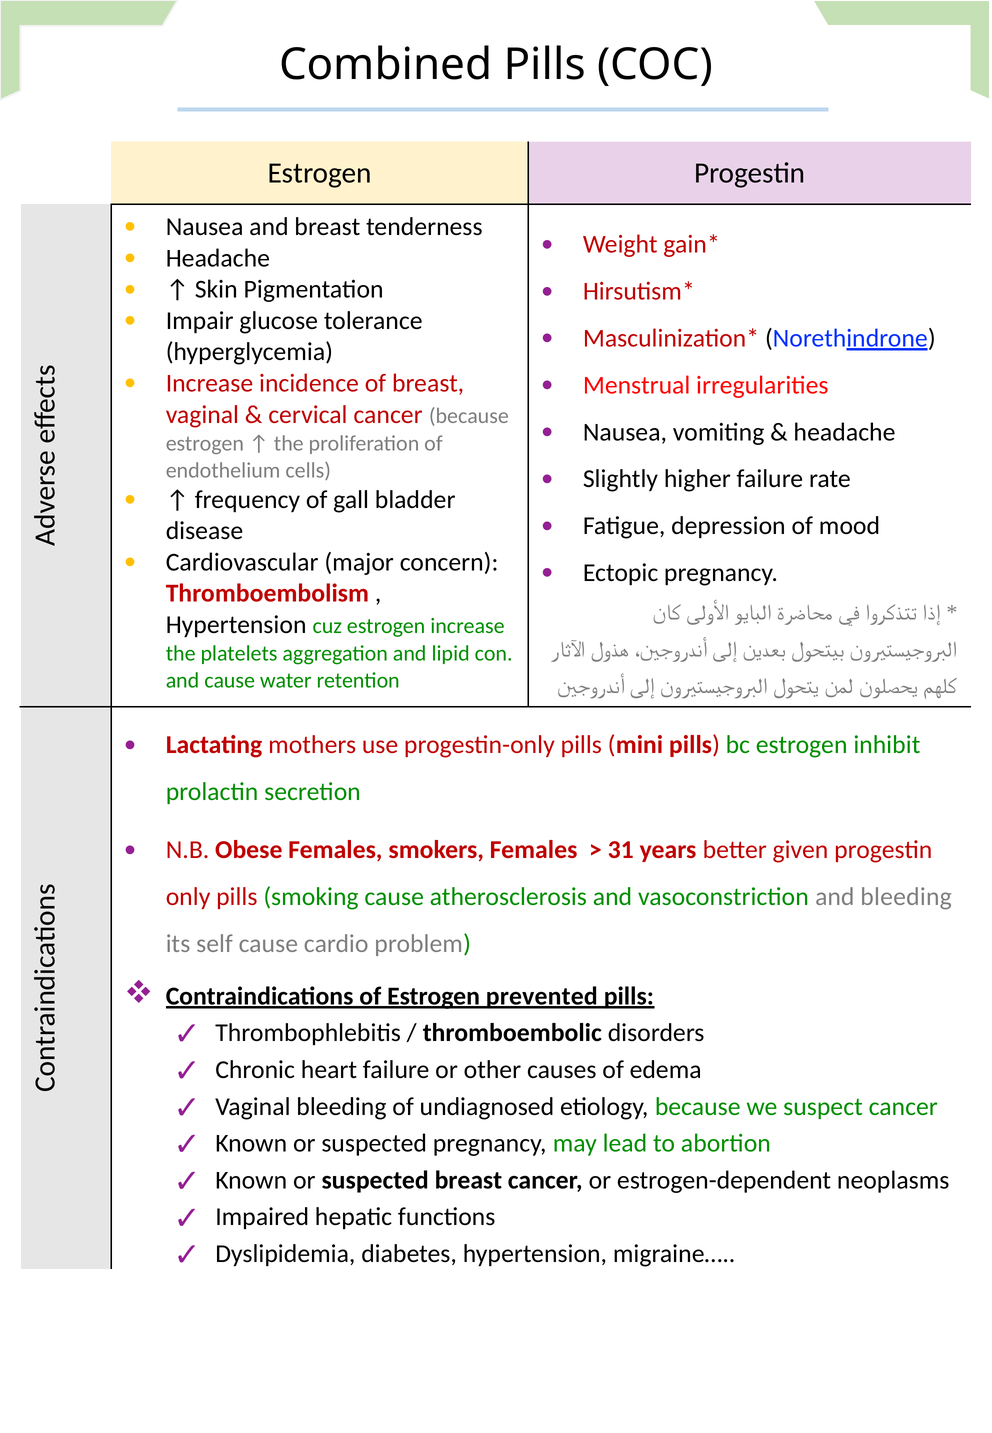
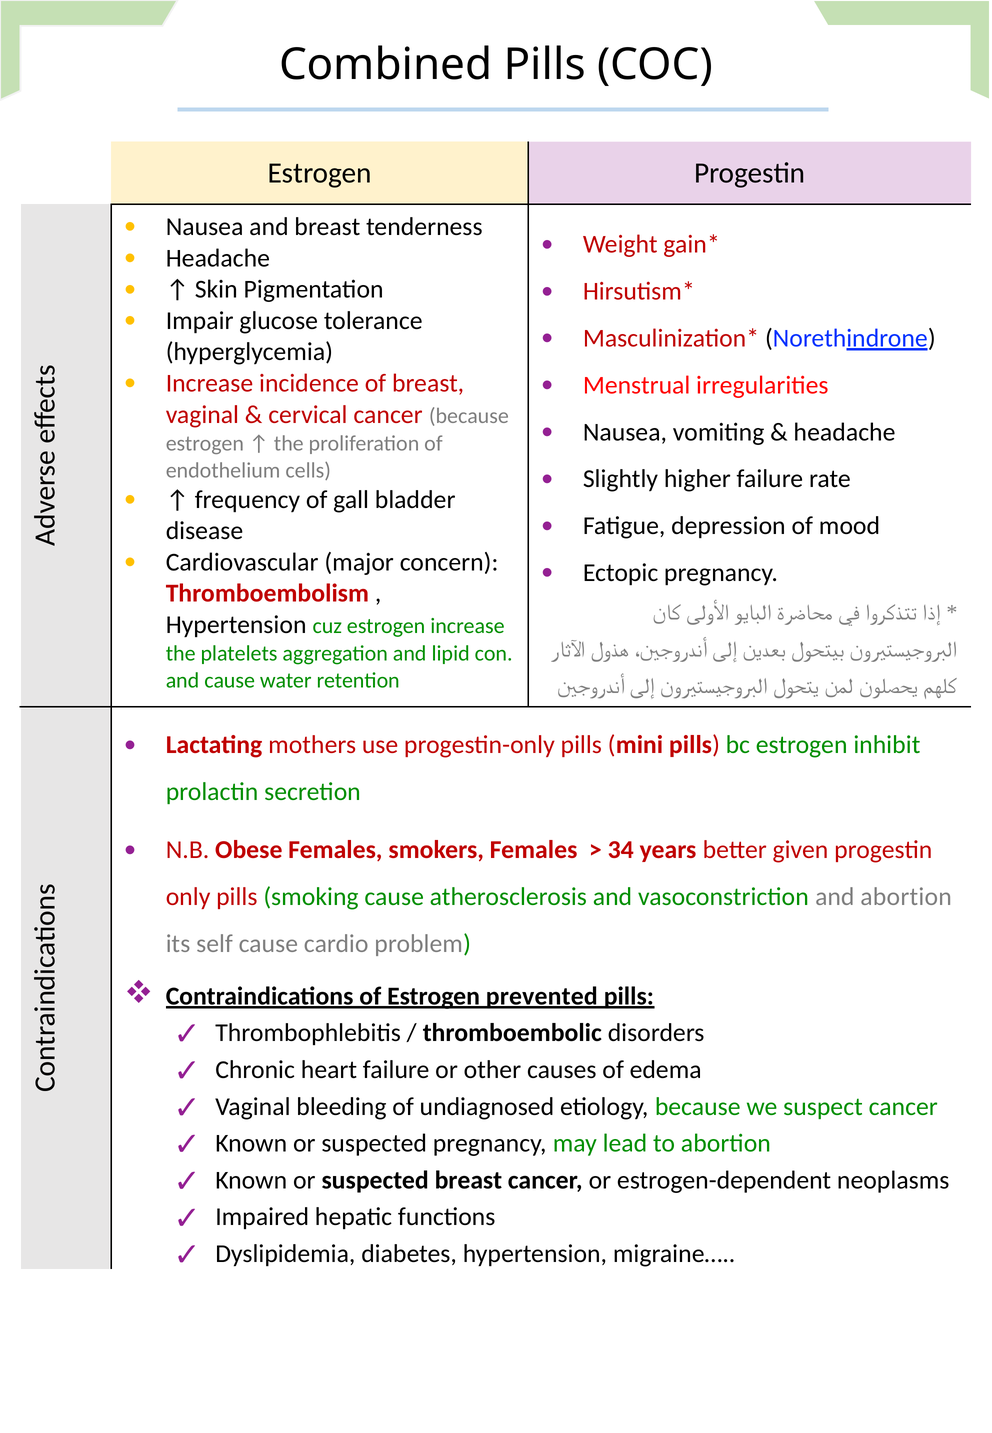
31: 31 -> 34 (621, 850)
and bleeding: bleeding -> abortion (906, 897)
